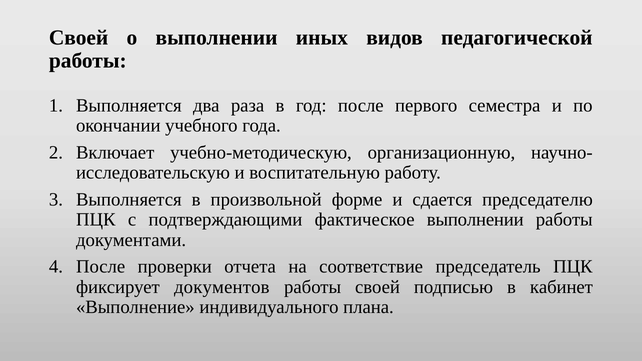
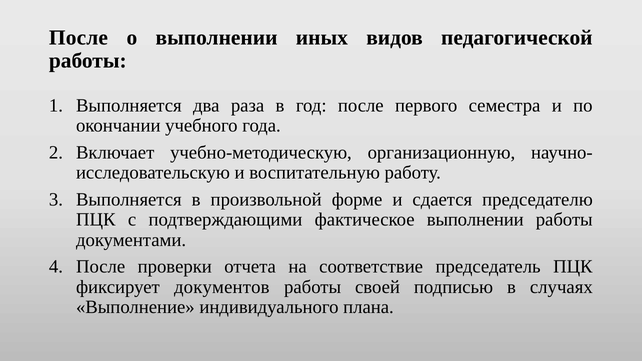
Своей: Своей -> После (78, 38)
кабинет: кабинет -> случаях (561, 287)
